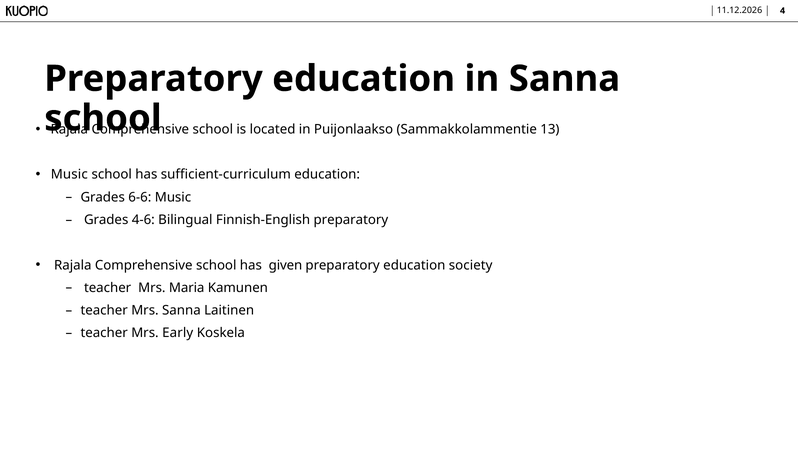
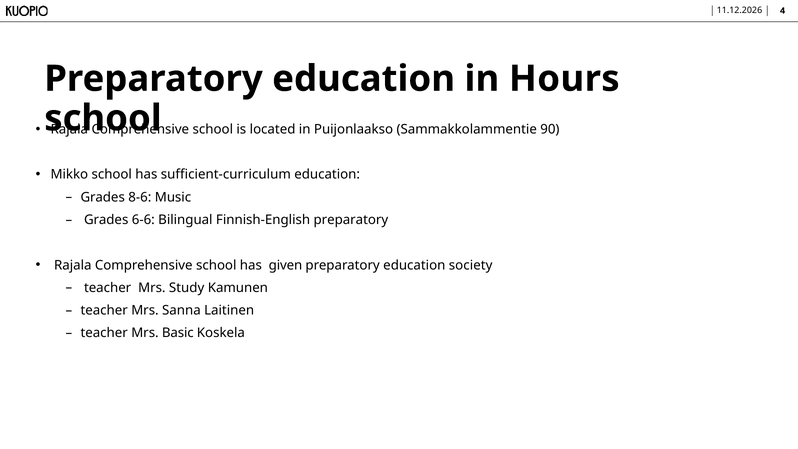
in Sanna: Sanna -> Hours (564, 79)
13: 13 -> 90 (550, 129)
Music: Music -> Mikko (69, 175)
6-6: 6-6 -> 8-6 (140, 197)
4-6: 4-6 -> 6-6 (143, 220)
Maria: Maria -> Study (187, 288)
Early: Early -> Basic (178, 333)
